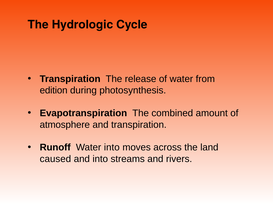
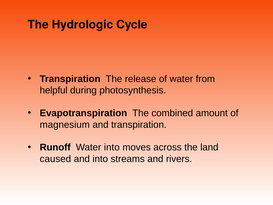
edition: edition -> helpful (54, 90)
atmosphere: atmosphere -> magnesium (65, 125)
